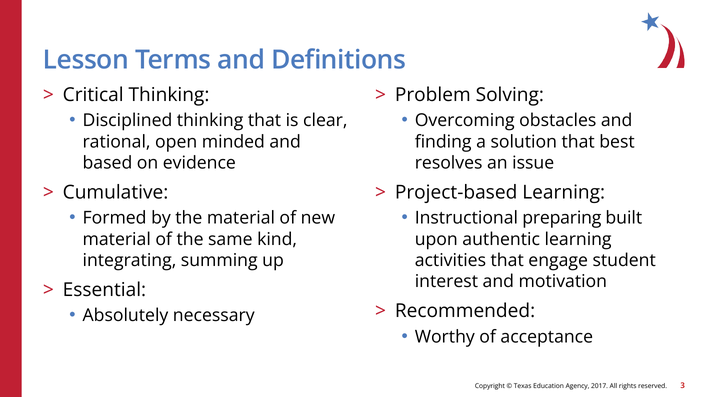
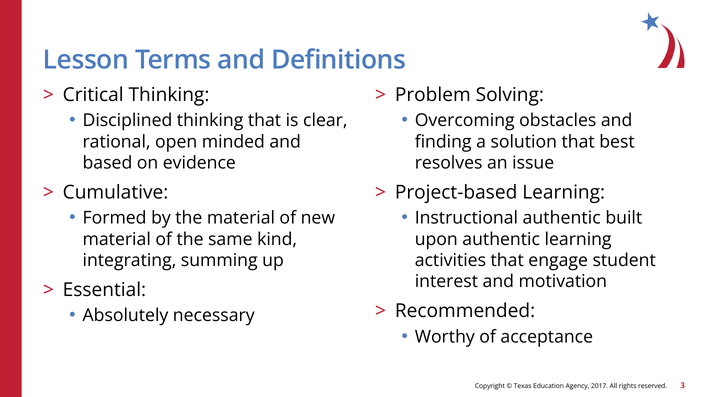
Instructional preparing: preparing -> authentic (562, 218)
